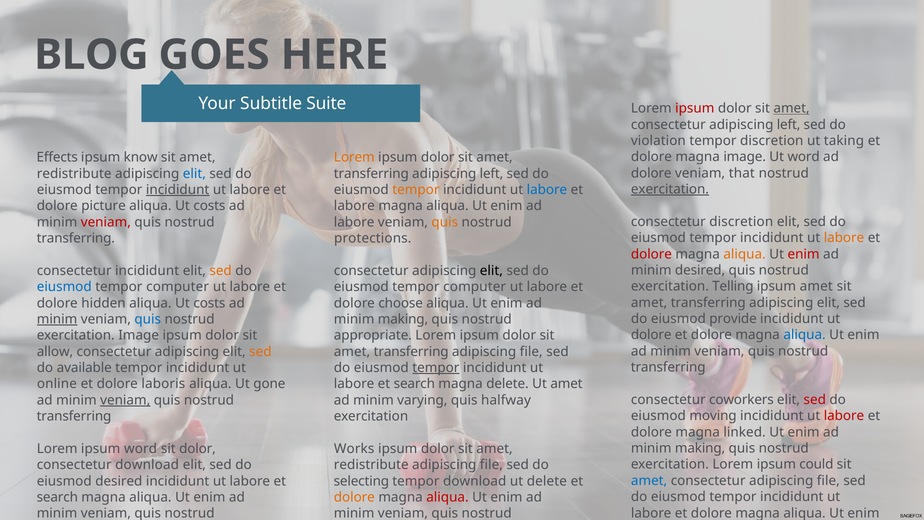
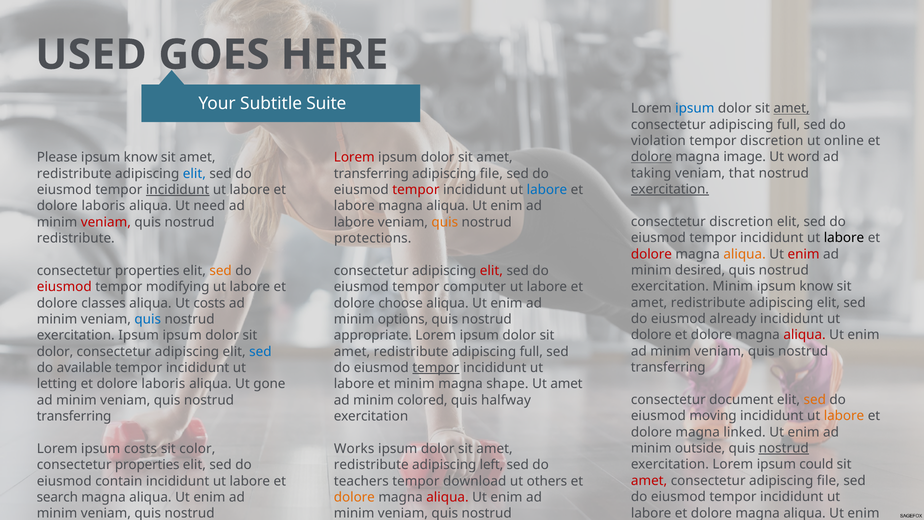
BLOG: BLOG -> USED (91, 55)
ipsum colour: red -> blue (695, 108)
consectetur adipiscing left: left -> full (789, 125)
taking: taking -> online (844, 141)
dolore underline: none -> present (651, 157)
Effects: Effects -> Please (57, 157)
Lorem colour: orange -> red (354, 157)
dolore: dolore -> taking (651, 173)
left: left -> file (491, 174)
tempor colour: orange -> red (416, 190)
picture: picture -> laboris (103, 206)
costs: costs -> need (209, 206)
labore colour: orange -> black (844, 238)
transferring: transferring -> redistribute (76, 238)
incididunt: incididunt -> properties (147, 271)
elit colour: black -> red (491, 271)
exercitation Telling: Telling -> Minim (733, 286)
amet: amet -> know (816, 286)
eiusmod colour: blue -> red (64, 287)
computer: computer -> modifying (178, 287)
transferring: transferring -> redistribute (708, 302)
hidden: hidden -> classes (104, 303)
provide: provide -> already (733, 319)
minim underline: present -> none (57, 319)
making: making -> options (403, 319)
aliqua colour: blue -> red (805, 335)
exercitation Image: Image -> Ipsum (139, 335)
allow: allow -> dolor (55, 351)
sed colour: orange -> blue (260, 351)
transferring: transferring -> redistribute (411, 351)
file: file -> full (531, 351)
online: online -> letting (57, 384)
search: search -> minim (414, 384)
magna delete: delete -> shape (507, 384)
coworkers: coworkers -> document (741, 400)
sed colour: red -> orange (815, 400)
veniam underline: present -> none (125, 400)
varying: varying -> colored (422, 400)
labore colour: red -> orange (844, 416)
making: making -> outside (700, 448)
nostrud underline: none -> present (784, 448)
ipsum word: word -> costs (141, 449)
sit dolor: dolor -> color (197, 449)
download: download -> properties (147, 465)
file: file -> left (491, 465)
amet colour: blue -> red (649, 480)
eiusmod desired: desired -> contain (119, 481)
selecting: selecting -> teachers (361, 481)
ut delete: delete -> others (547, 481)
